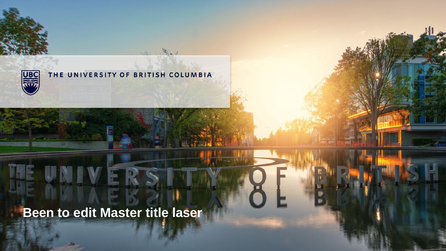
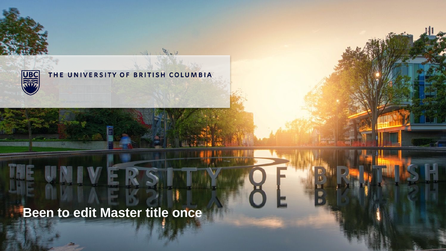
laser: laser -> once (187, 213)
